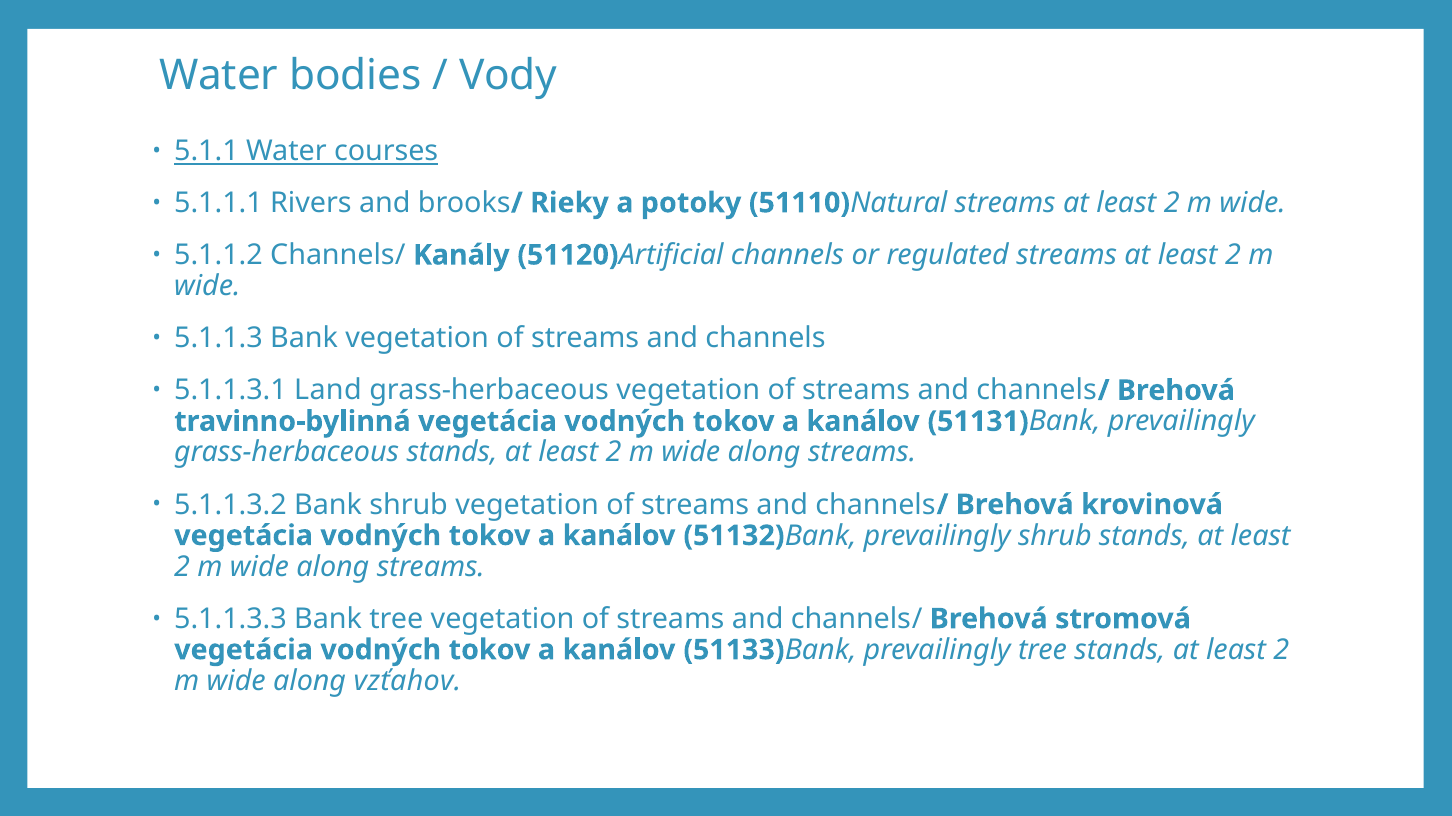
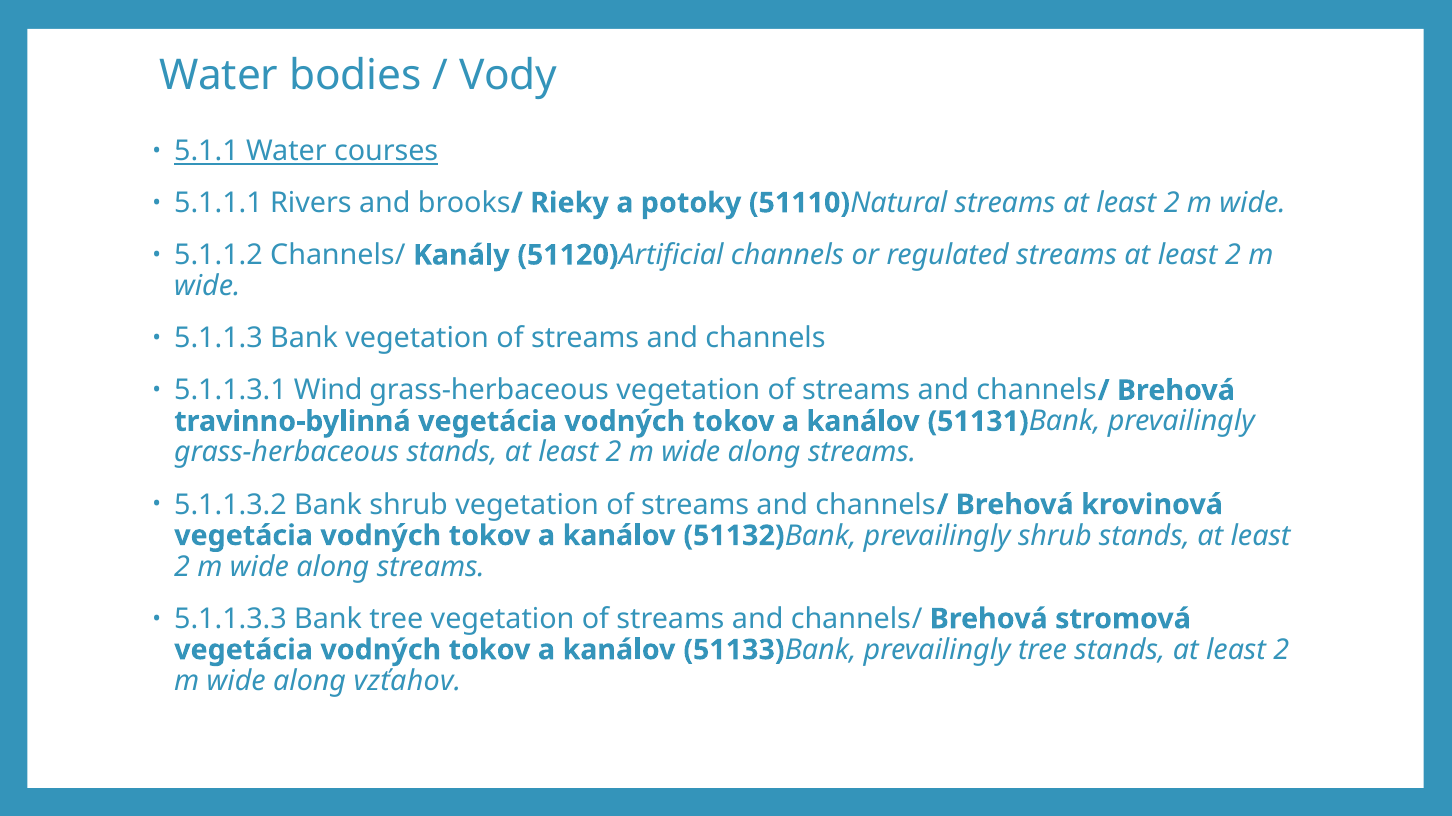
Land: Land -> Wind (328, 391)
